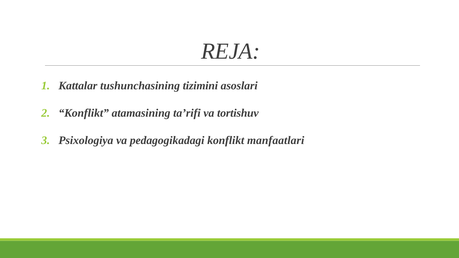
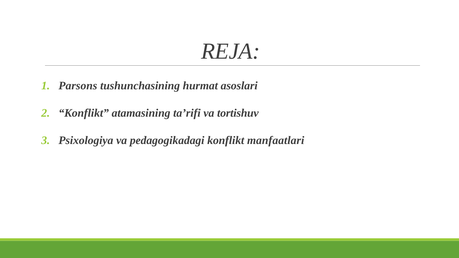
Kattalar: Kattalar -> Parsons (78, 86)
tizimini: tizimini -> hurmat (200, 86)
